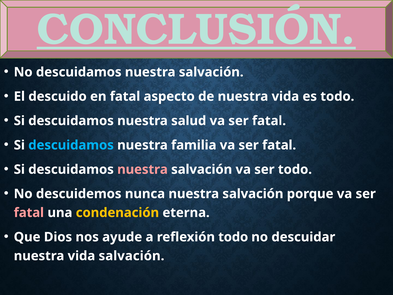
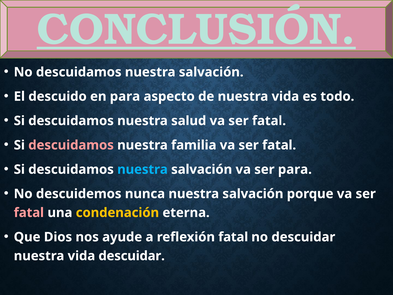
en fatal: fatal -> para (125, 96)
descuidamos colour: light blue -> pink (71, 145)
nuestra colour: pink -> light blue (142, 169)
ser todo: todo -> para (295, 169)
reflexión todo: todo -> fatal (233, 237)
vida salvación: salvación -> descuidar (132, 256)
